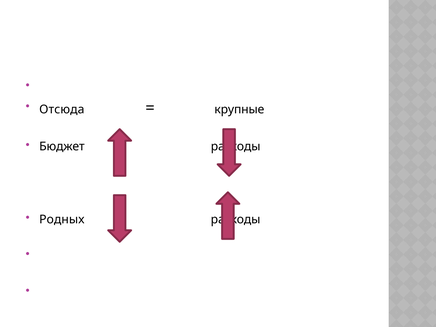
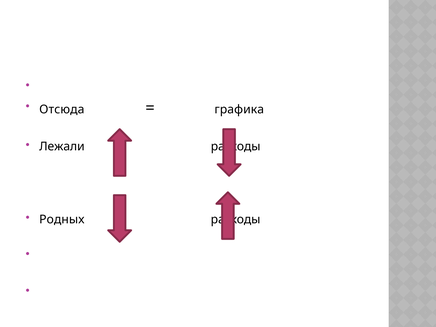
крупные: крупные -> графика (239, 109)
Бюджет: Бюджет -> Лежали (62, 147)
